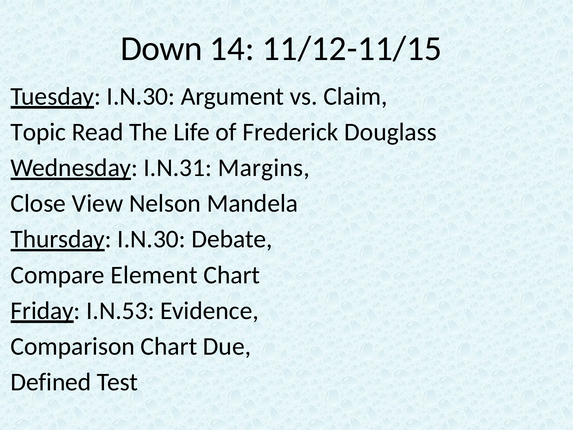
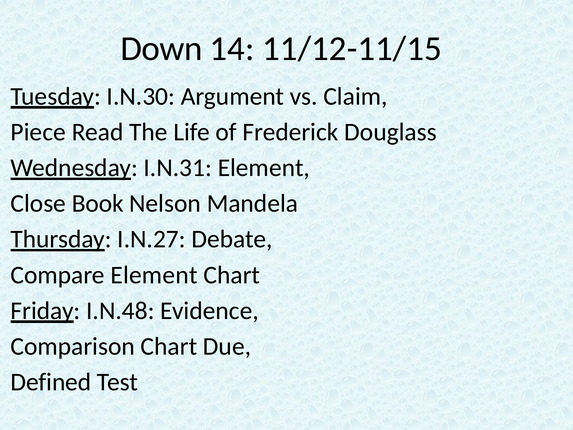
Topic: Topic -> Piece (38, 132)
I.N.31 Margins: Margins -> Element (264, 168)
View: View -> Book (98, 203)
Thursday I.N.30: I.N.30 -> I.N.27 (151, 239)
I.N.53: I.N.53 -> I.N.48 (120, 310)
